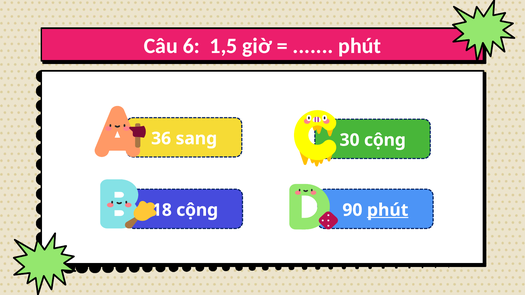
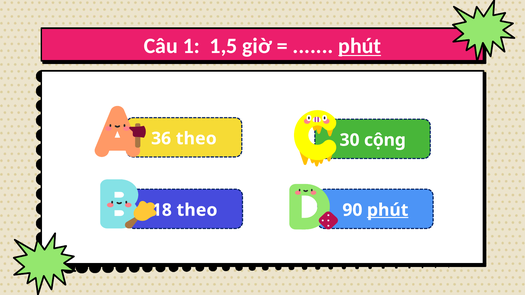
6: 6 -> 1 (191, 46)
phút underline: none -> present (360, 46)
36 sang: sang -> theo (196, 139)
cộng: cộng -> theo (197, 210)
